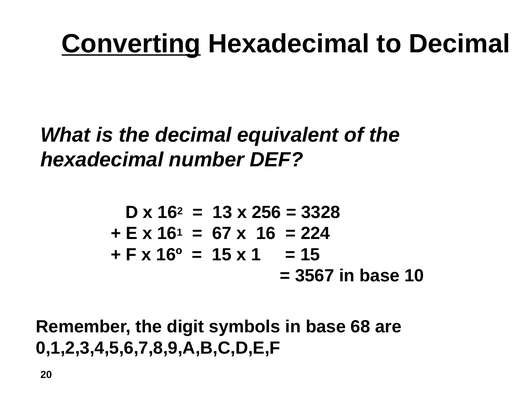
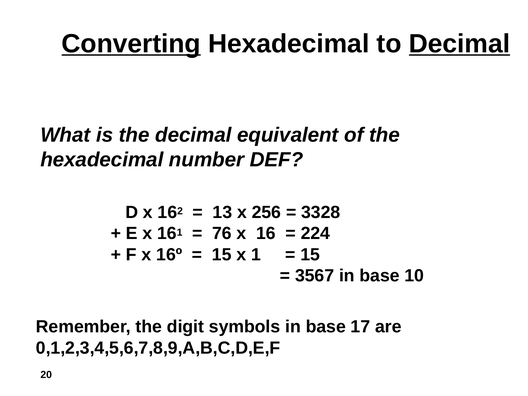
Decimal underline: none -> present (459, 44)
67: 67 -> 76 (222, 233)
68: 68 -> 17 (360, 327)
